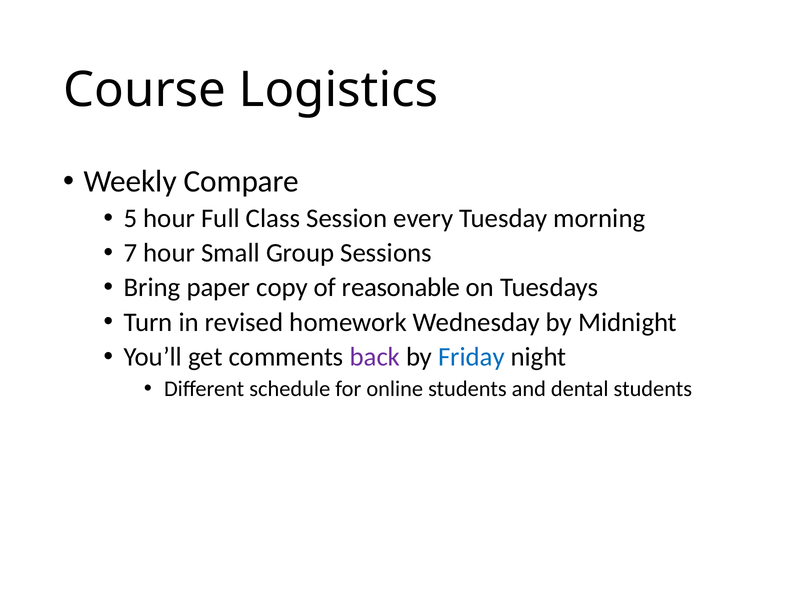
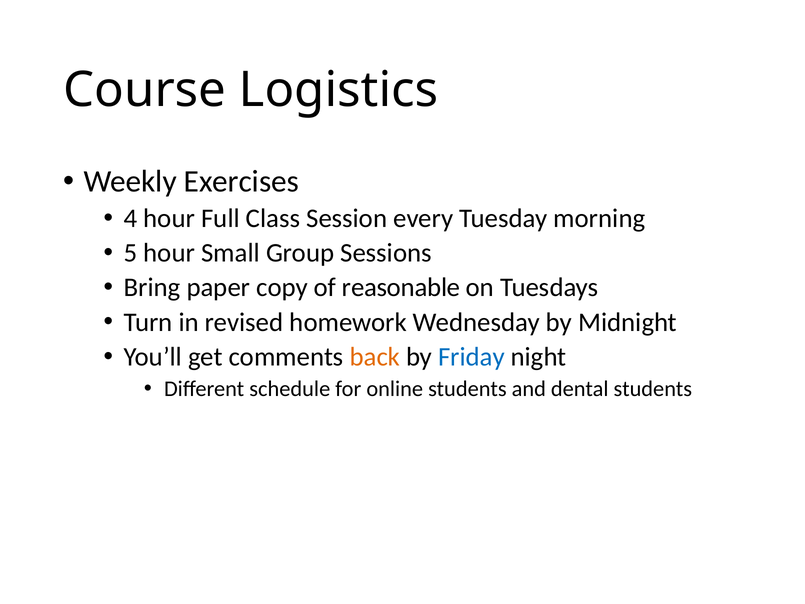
Compare: Compare -> Exercises (241, 181)
5: 5 -> 4 (131, 218)
7: 7 -> 5 (131, 253)
back colour: purple -> orange (375, 357)
